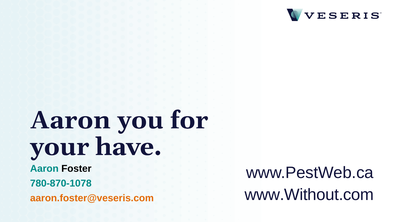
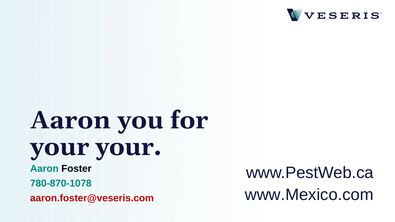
your have: have -> your (129, 147)
www.Without.com: www.Without.com -> www.Mexico.com (309, 195)
aaron.foster@veseris.com colour: orange -> red (92, 198)
